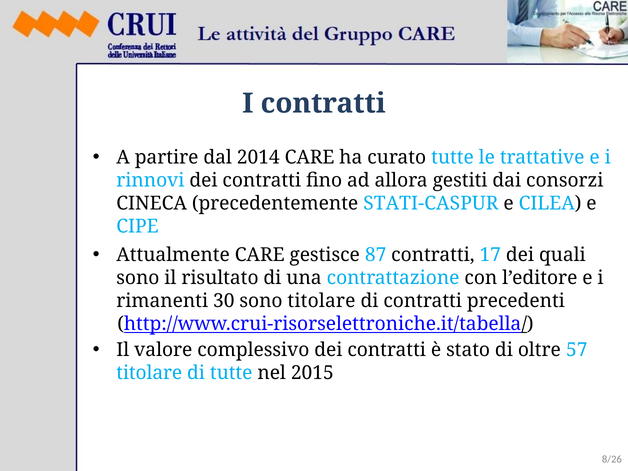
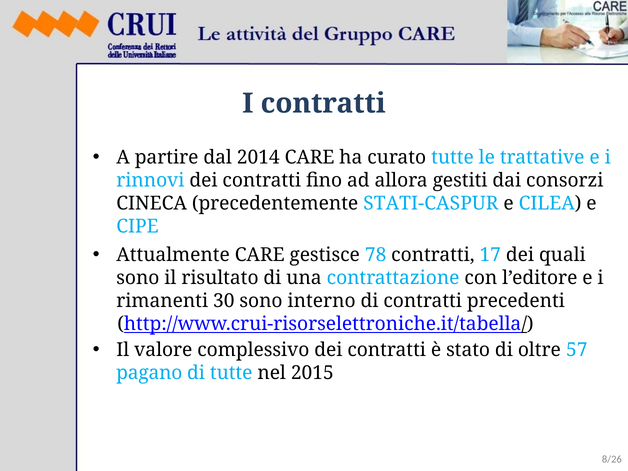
87: 87 -> 78 (376, 255)
sono titolare: titolare -> interno (322, 301)
titolare: titolare -> pagano (149, 373)
